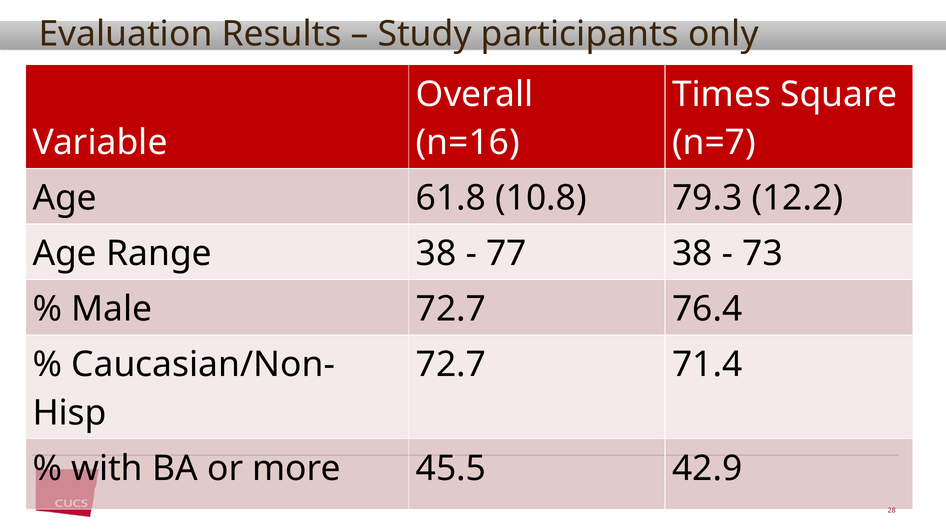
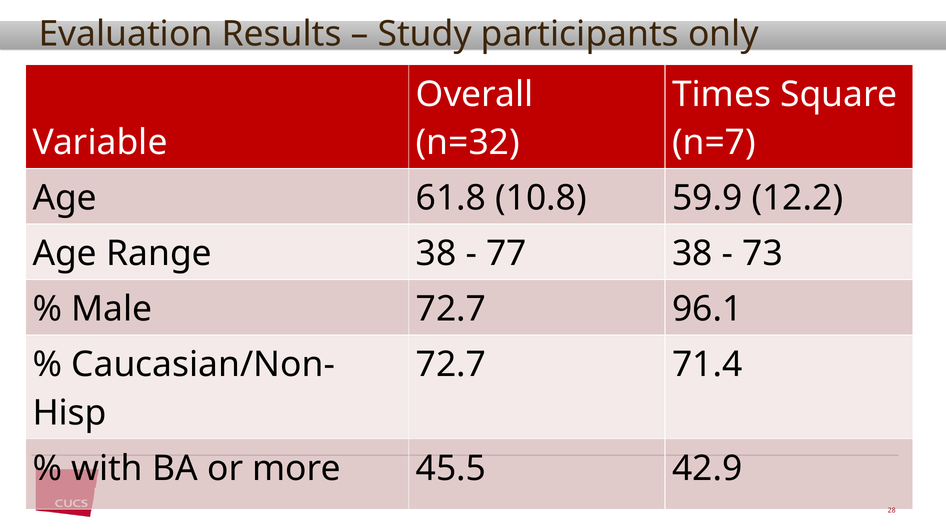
n=16: n=16 -> n=32 (468, 143)
79.3: 79.3 -> 59.9 (707, 198)
76.4: 76.4 -> 96.1 (707, 309)
